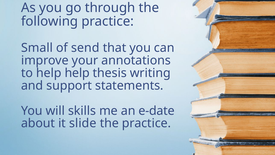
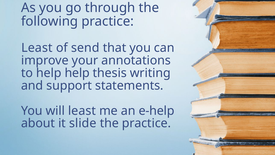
Small: Small -> Least (37, 48)
will skills: skills -> least (82, 111)
e-date: e-date -> e-help (156, 111)
